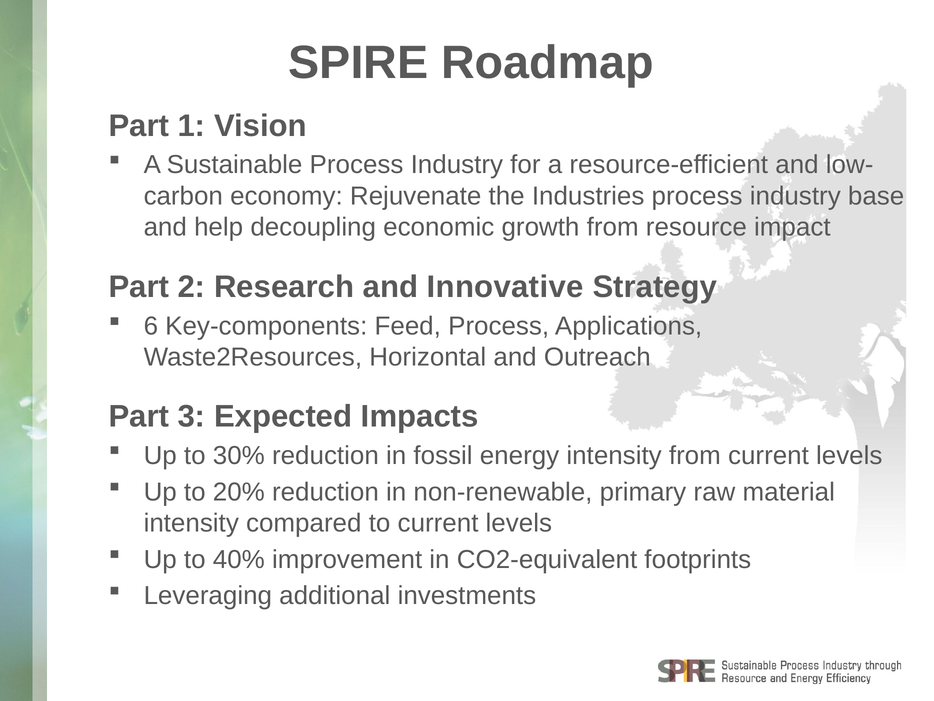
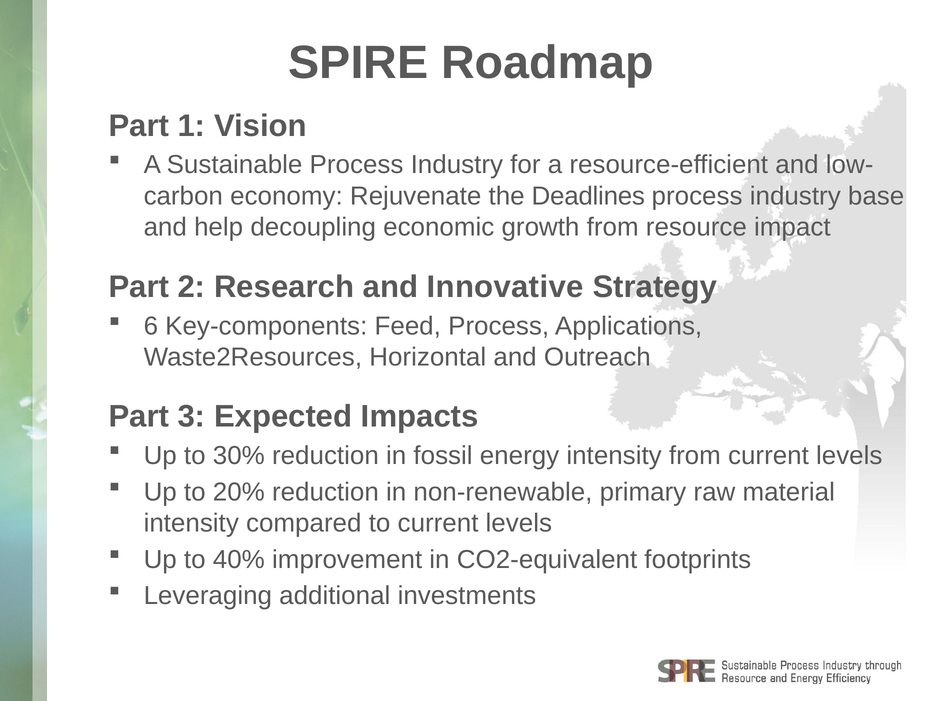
Industries: Industries -> Deadlines (588, 196)
